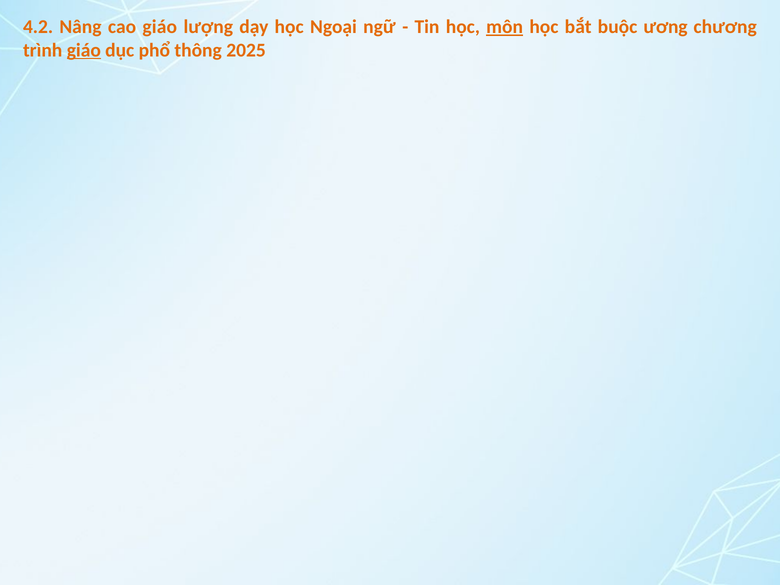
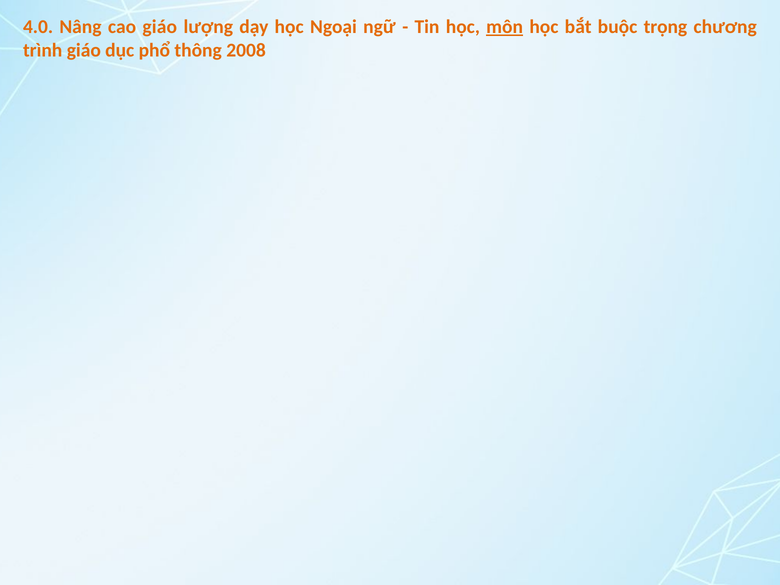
4.2: 4.2 -> 4.0 (38, 27)
ương: ương -> trọng (665, 27)
giáo underline: present -> none (84, 50)
2025: 2025 -> 2008 (246, 50)
